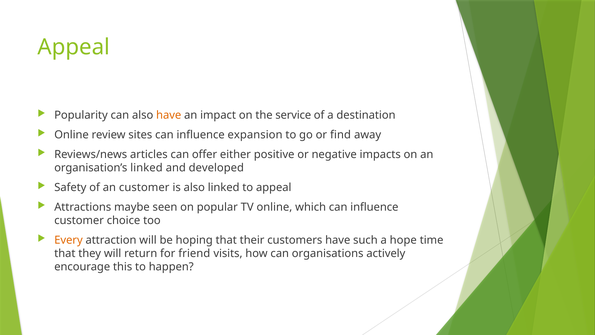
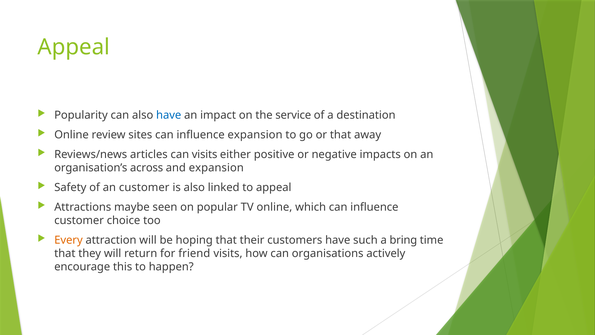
have colour: orange -> blue (169, 115)
or find: find -> that (341, 135)
can offer: offer -> visits (205, 154)
organisation’s linked: linked -> across (147, 168)
and developed: developed -> expansion (216, 168)
hope: hope -> bring (403, 240)
